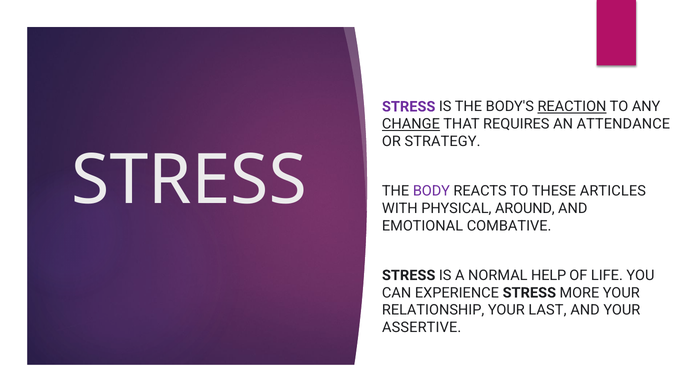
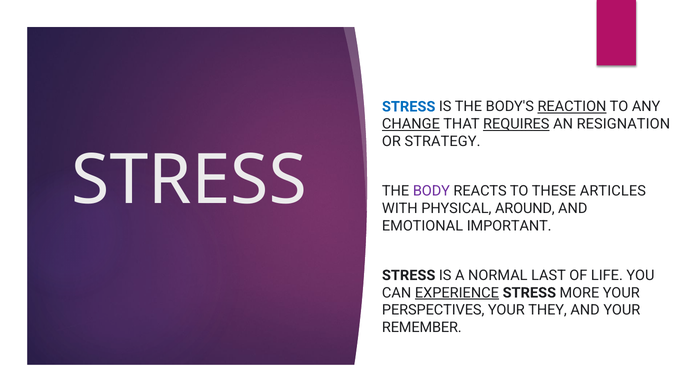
STRESS colour: purple -> blue (409, 107)
REQUIRES underline: none -> present (516, 124)
ATTENDANCE: ATTENDANCE -> RESIGNATION (623, 124)
COMBATIVE: COMBATIVE -> IMPORTANT (509, 226)
HELP: HELP -> LAST (549, 275)
EXPERIENCE underline: none -> present (457, 293)
RELATIONSHIP: RELATIONSHIP -> PERSPECTIVES (433, 310)
LAST: LAST -> THEY (548, 310)
ASSERTIVE: ASSERTIVE -> REMEMBER (422, 328)
